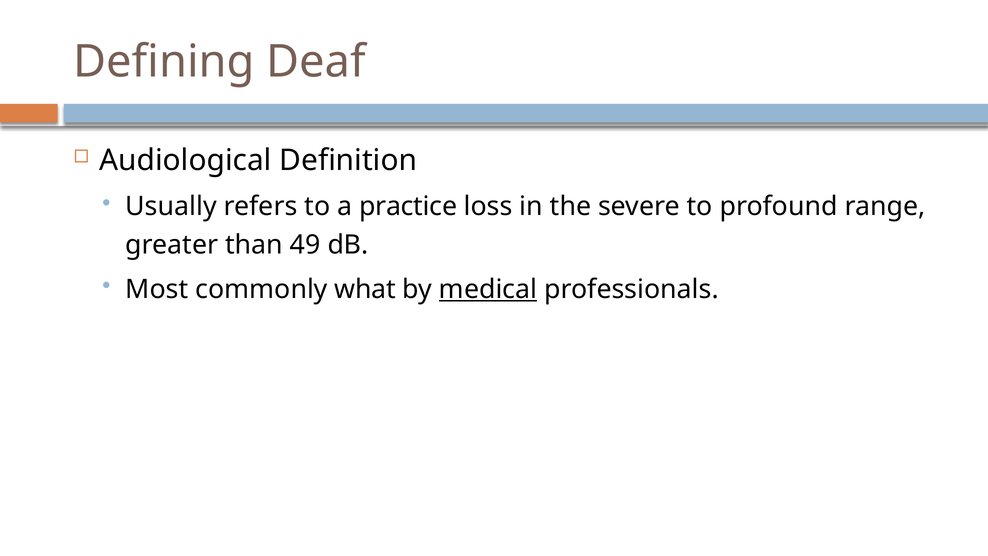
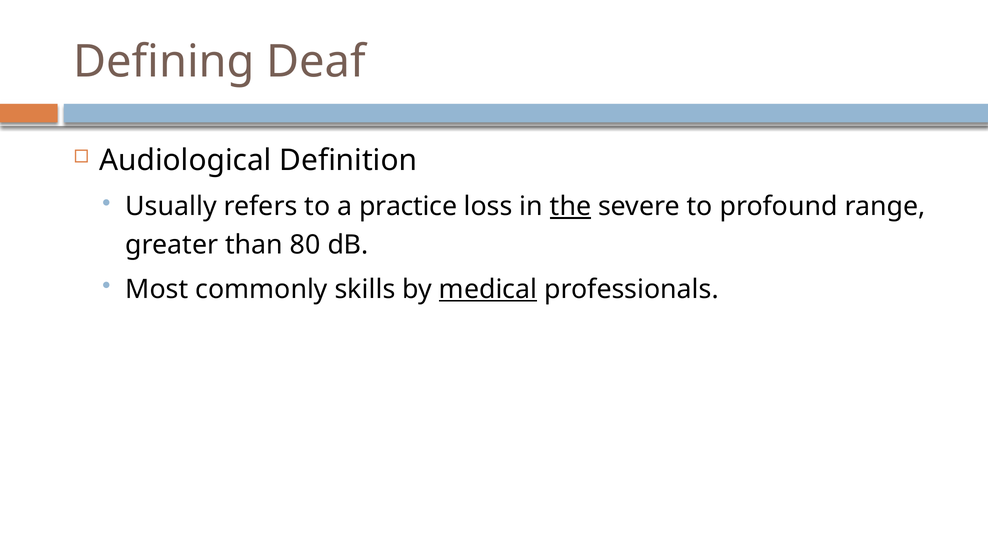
the underline: none -> present (570, 206)
49: 49 -> 80 (305, 245)
what: what -> skills (365, 289)
